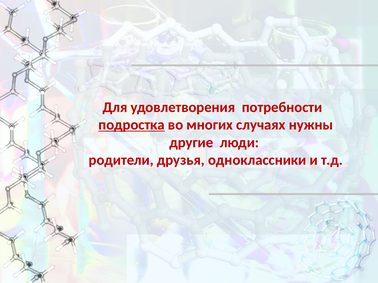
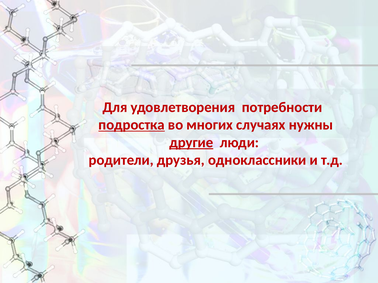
другие underline: none -> present (191, 143)
